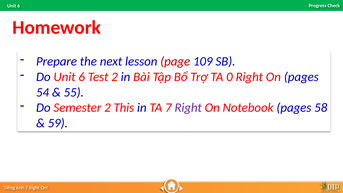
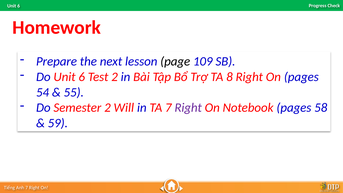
page colour: red -> black (175, 61)
0: 0 -> 8 (229, 77)
This: This -> Will (124, 108)
